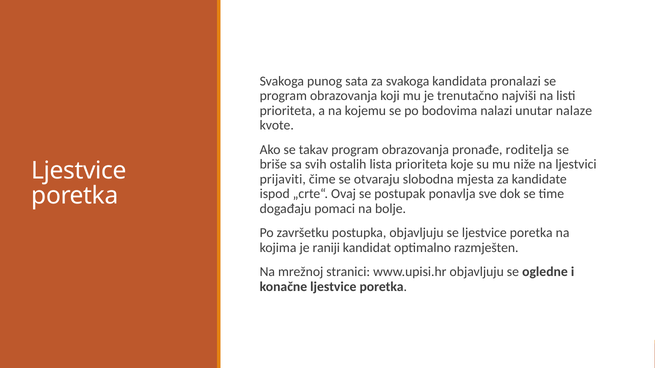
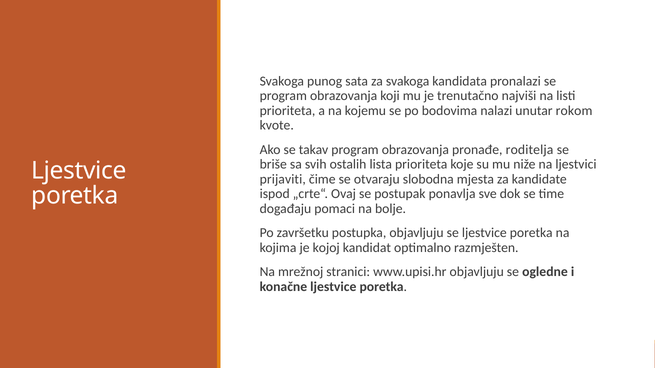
nalaze: nalaze -> rokom (574, 111)
raniji: raniji -> kojoj (326, 248)
